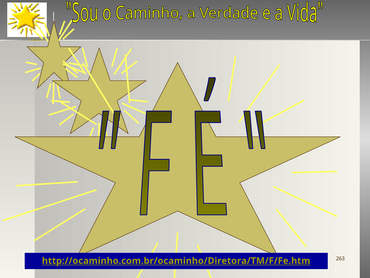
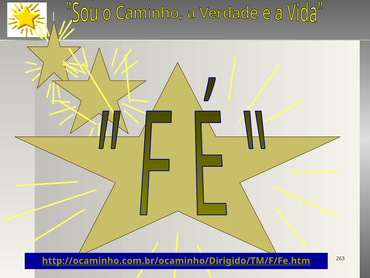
http://ocaminho.com.br/ocaminho/Diretora/TM/F/Fe.htm: http://ocaminho.com.br/ocaminho/Diretora/TM/F/Fe.htm -> http://ocaminho.com.br/ocaminho/Dirigido/TM/F/Fe.htm (176, 260)
